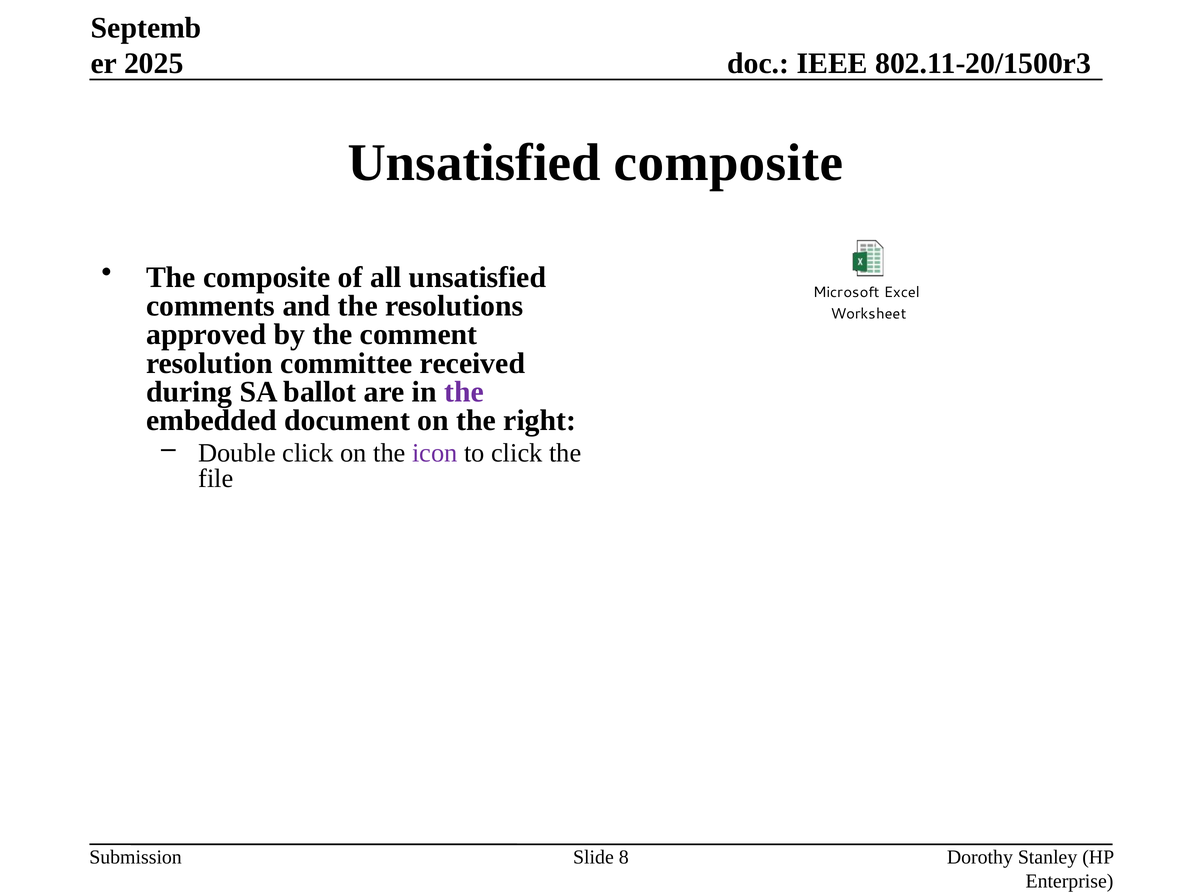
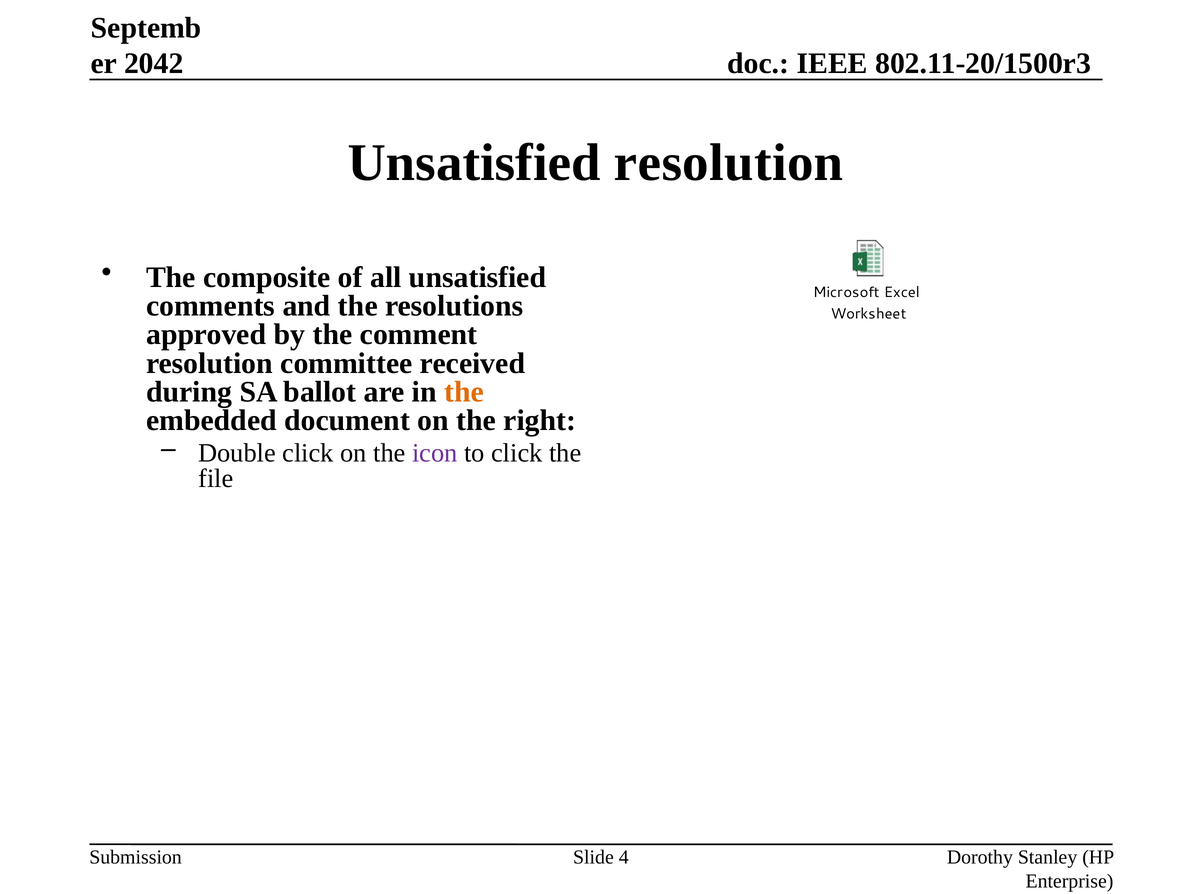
2025: 2025 -> 2042 (154, 64)
Unsatisfied composite: composite -> resolution (729, 163)
the colour: purple -> orange (464, 392)
8: 8 -> 4 (624, 857)
